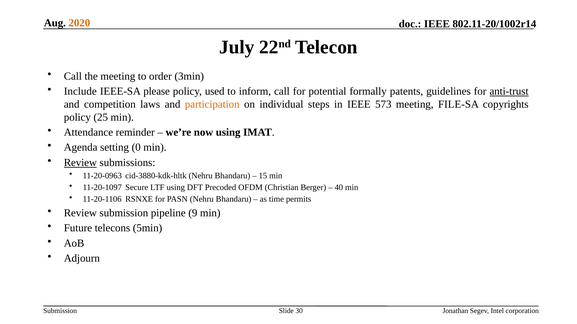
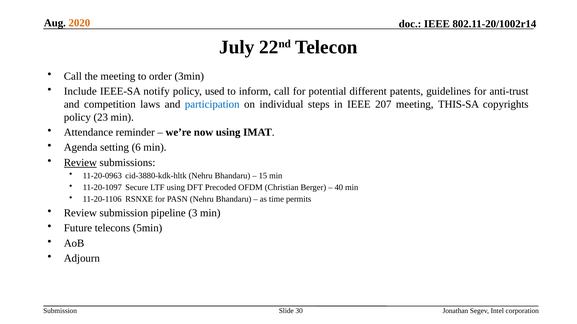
please: please -> notify (157, 91)
formally: formally -> different (368, 91)
anti-trust underline: present -> none (509, 91)
participation colour: orange -> blue (212, 104)
573: 573 -> 207 (383, 104)
FILE-SA: FILE-SA -> THIS-SA (459, 104)
25: 25 -> 23 (101, 117)
0: 0 -> 6 (136, 148)
9: 9 -> 3 (193, 213)
